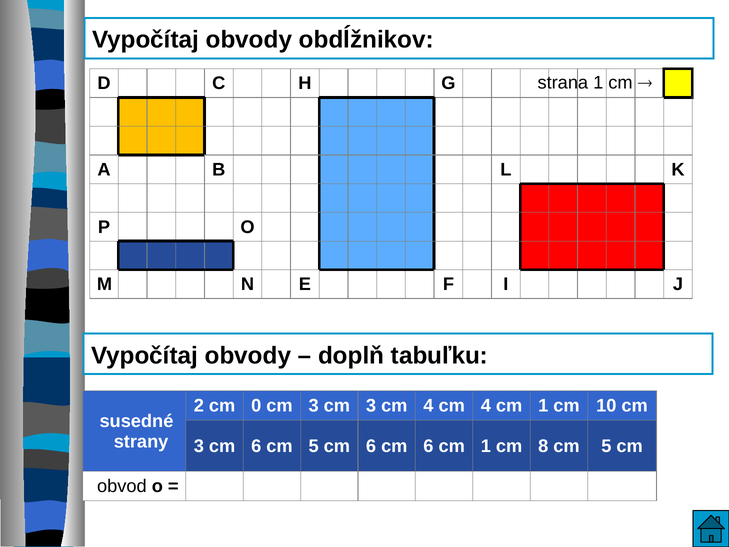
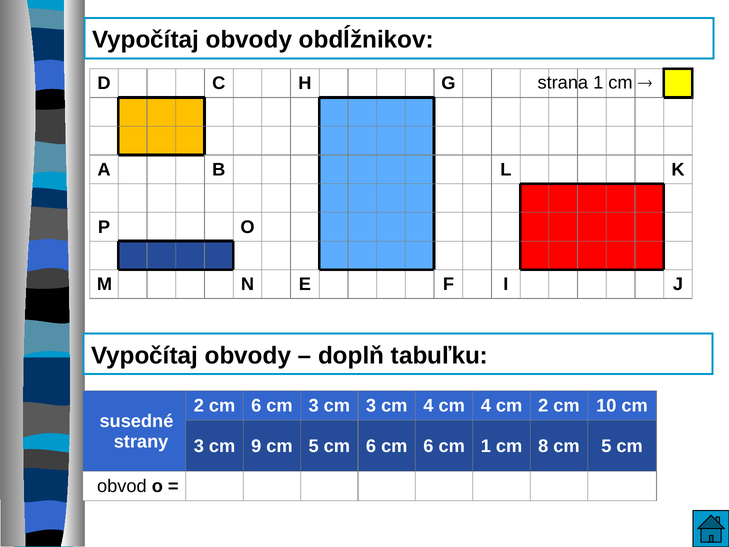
2 cm 0: 0 -> 6 (256, 406)
4 cm 1: 1 -> 2 (543, 406)
3 cm 6: 6 -> 9 (256, 446)
